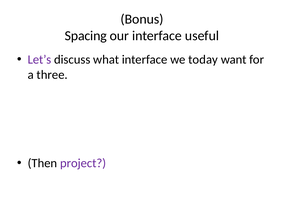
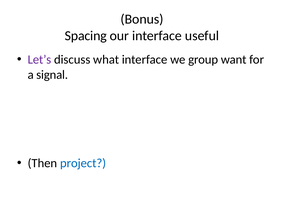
today: today -> group (203, 60)
three: three -> signal (52, 75)
project colour: purple -> blue (83, 163)
